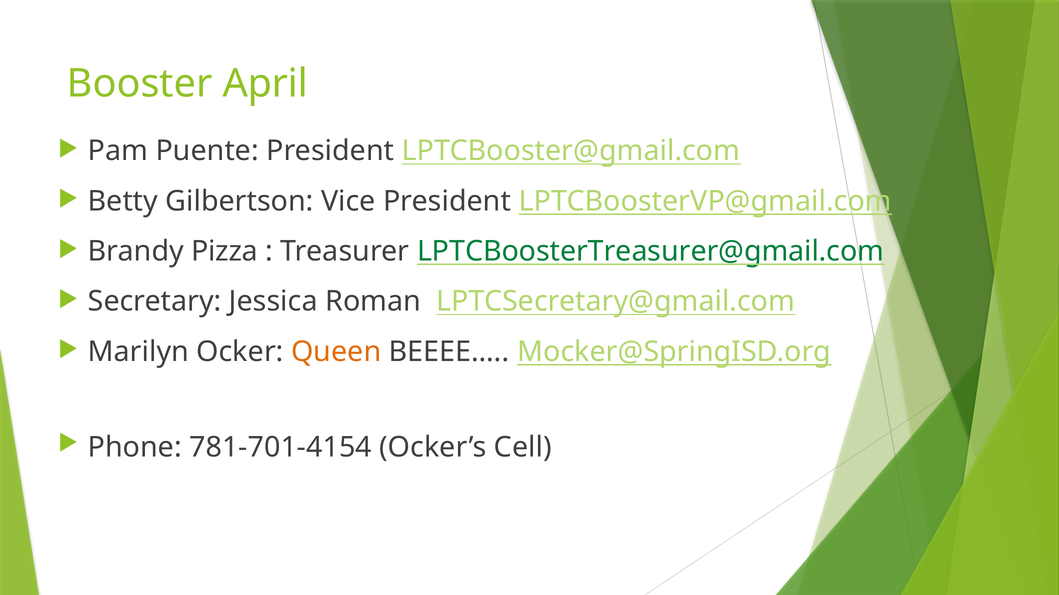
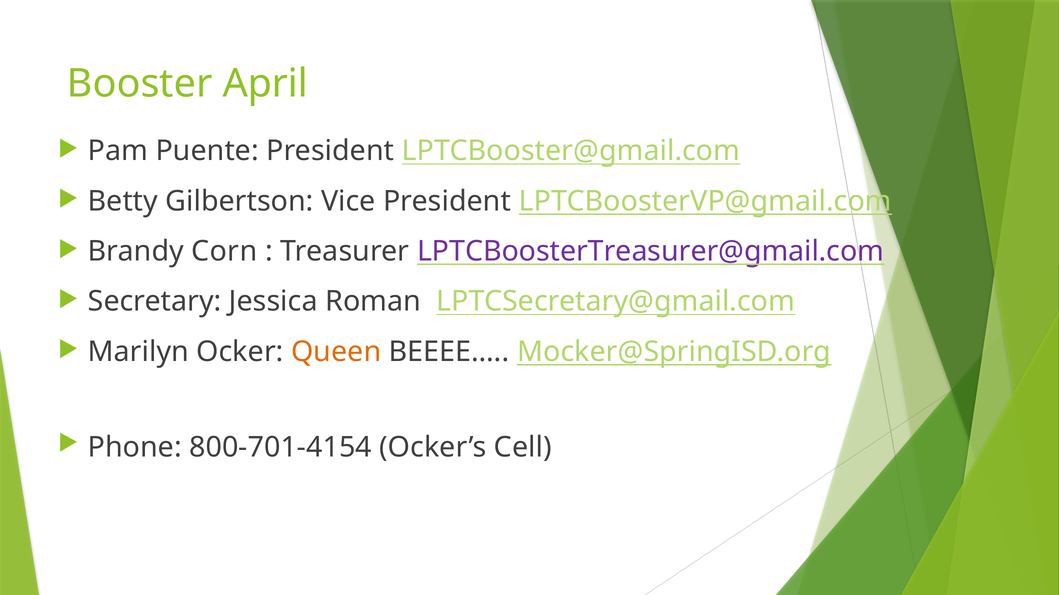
Pizza: Pizza -> Corn (224, 252)
LPTCBoosterTreasurer@gmail.com colour: green -> purple (651, 252)
781-701-4154: 781-701-4154 -> 800-701-4154 (281, 448)
